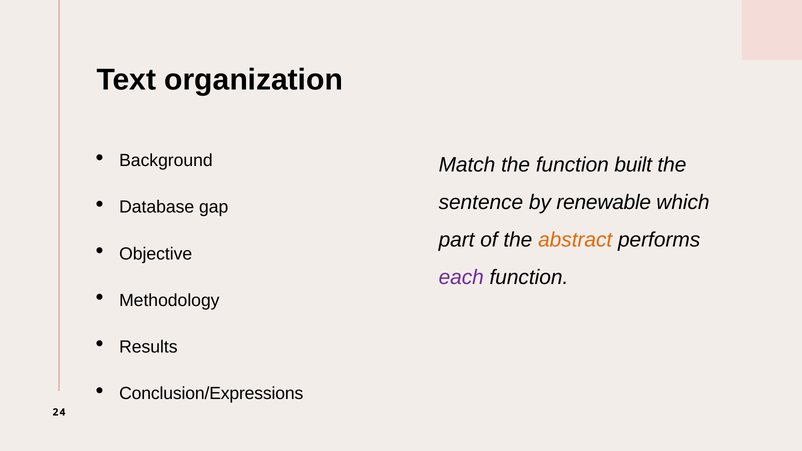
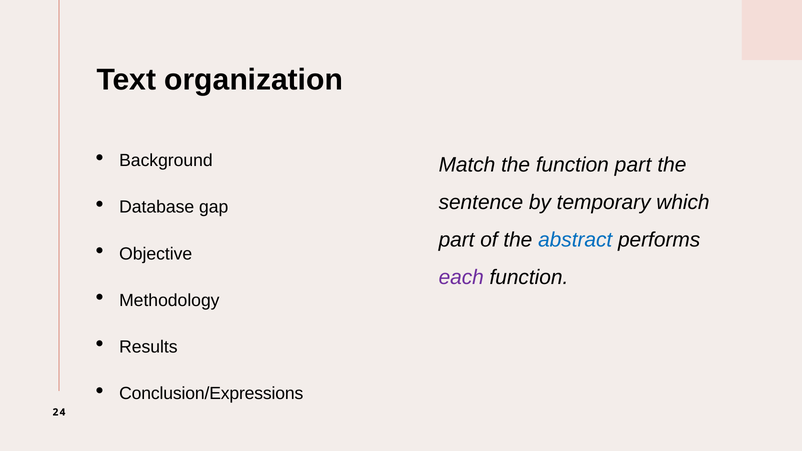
function built: built -> part (633, 165)
renewable: renewable -> temporary (604, 202)
abstract colour: orange -> blue (575, 240)
